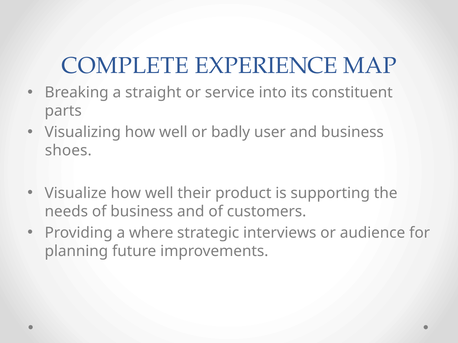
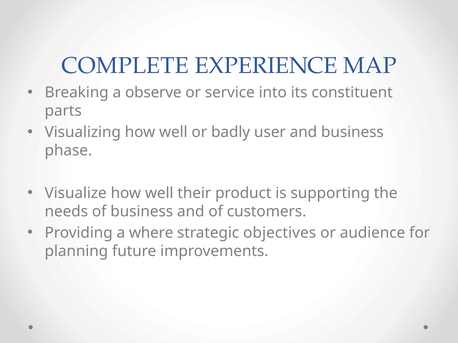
straight: straight -> observe (153, 93)
shoes: shoes -> phase (68, 151)
interviews: interviews -> objectives (280, 233)
